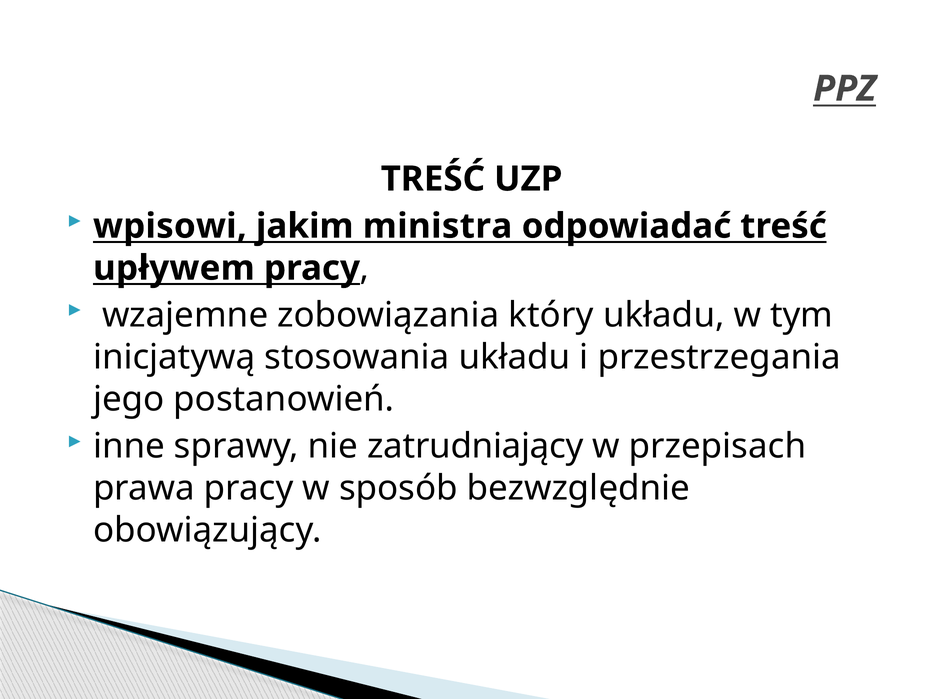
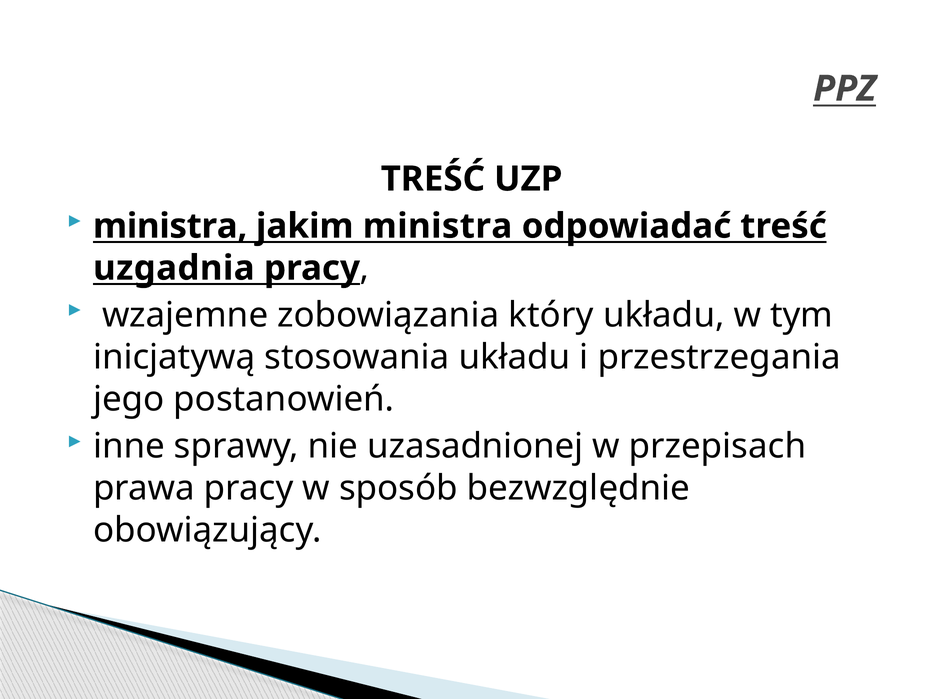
wpisowi: wpisowi -> ministra (170, 226)
upływem: upływem -> uzgadnia (174, 268)
zatrudniający: zatrudniający -> uzasadnionej (475, 446)
